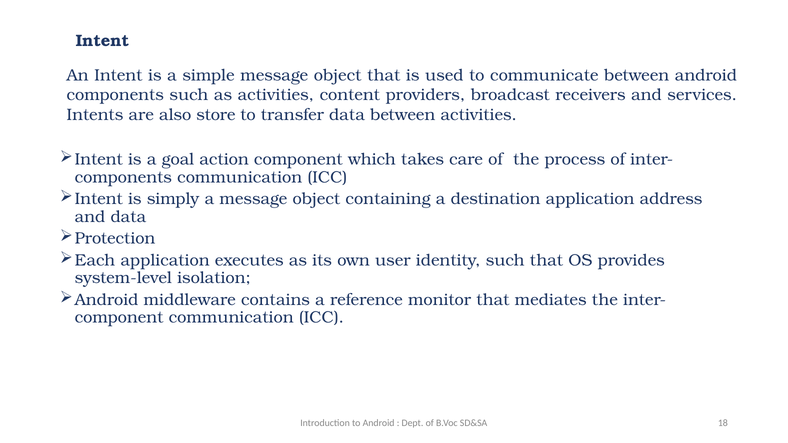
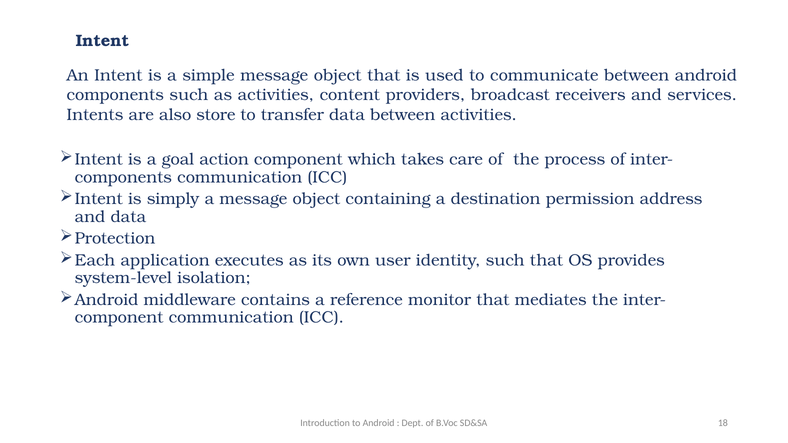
destination application: application -> permission (590, 199)
